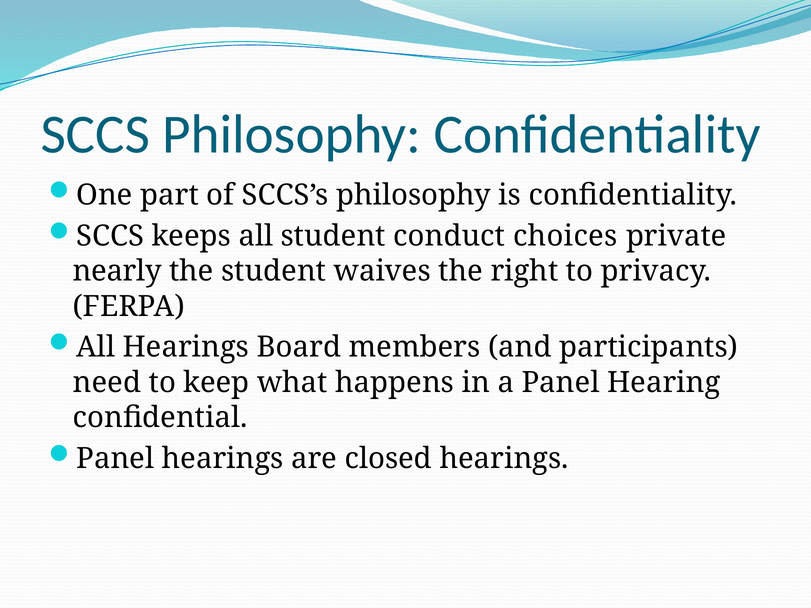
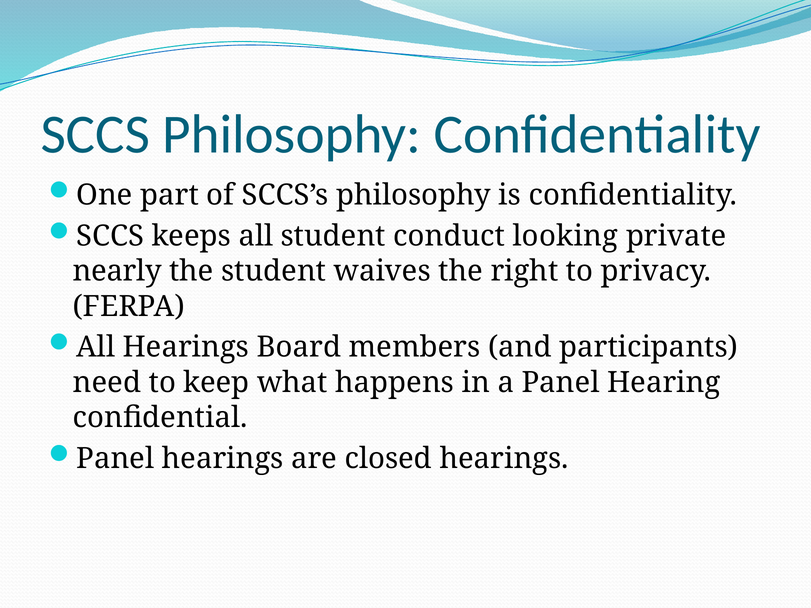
choices: choices -> looking (565, 236)
